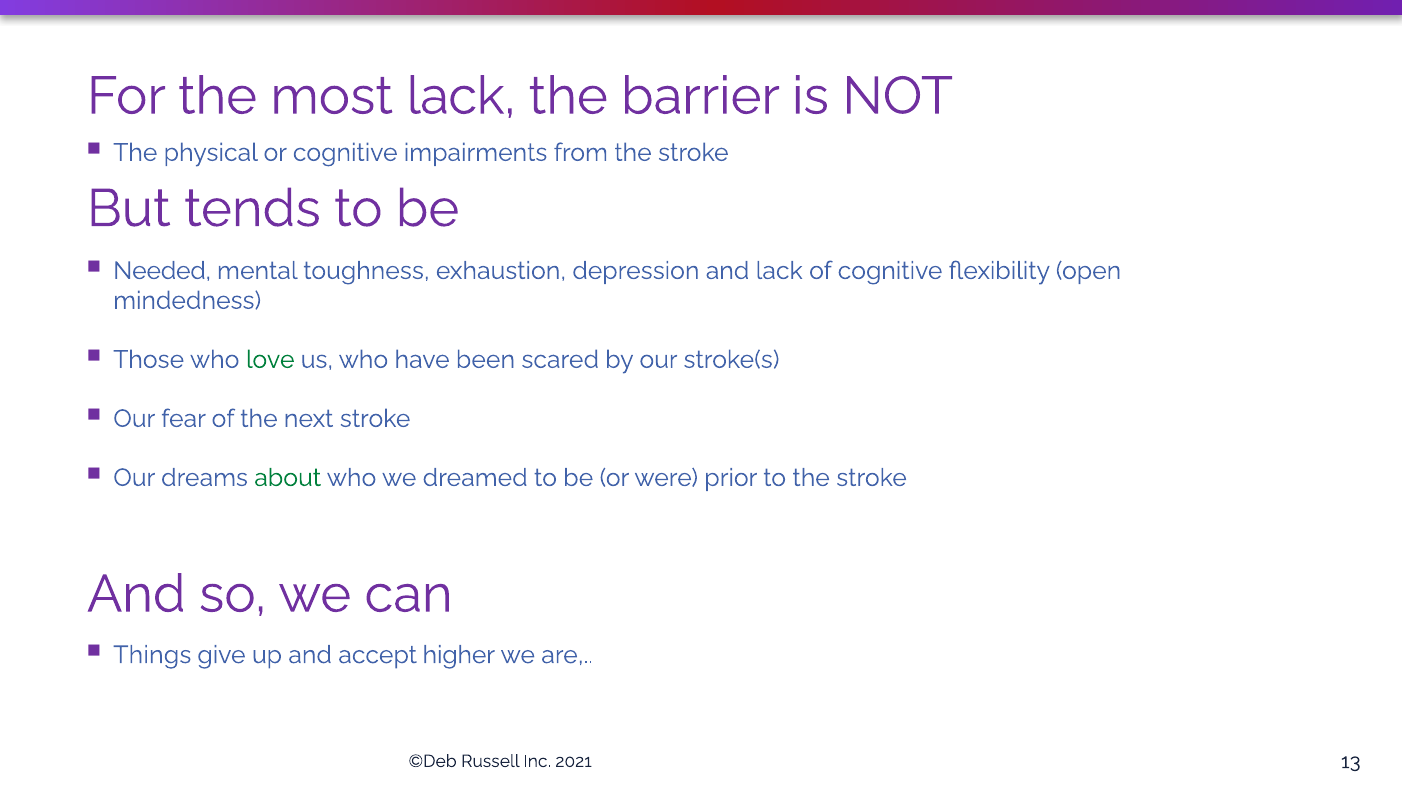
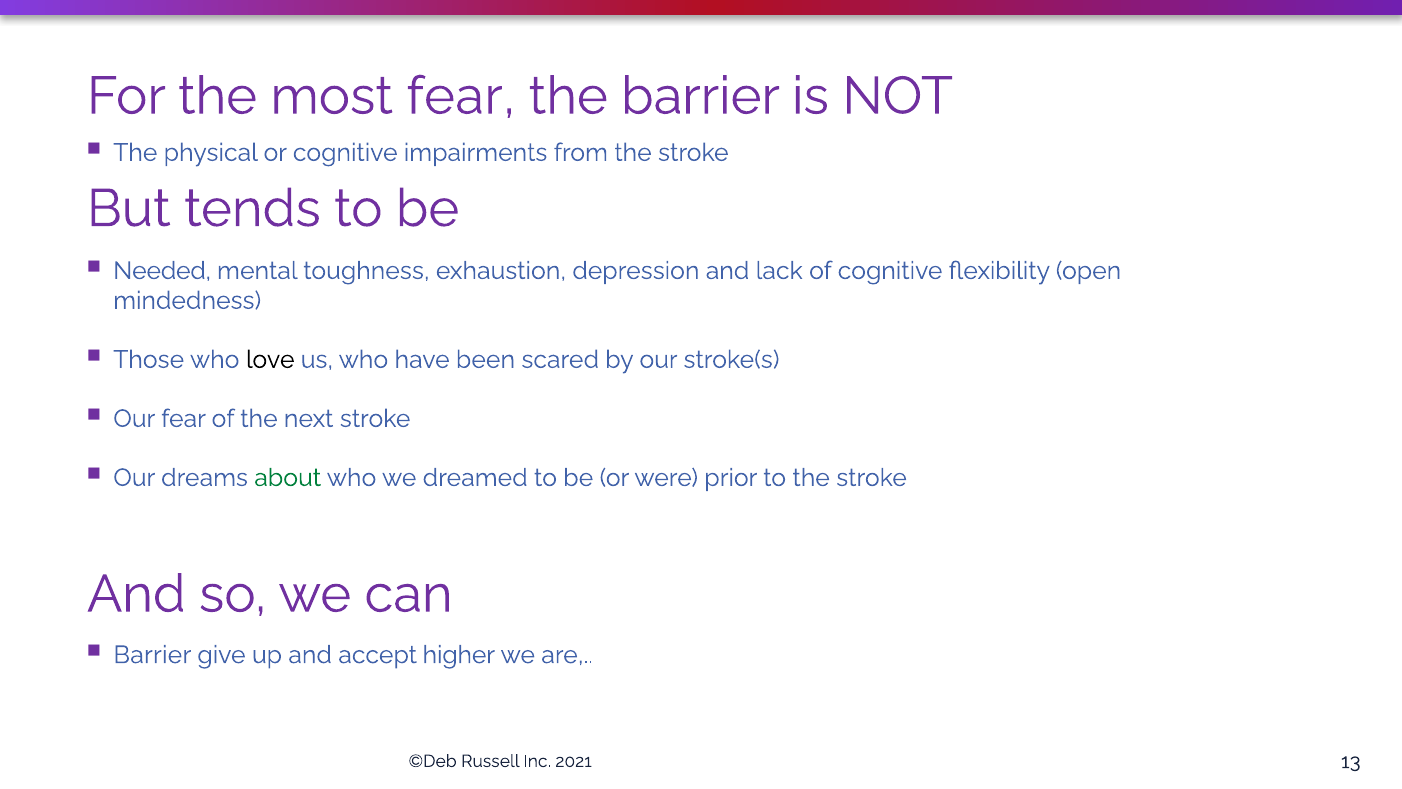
most lack: lack -> fear (461, 96)
love colour: green -> black (270, 359)
Things: Things -> Barrier (152, 655)
